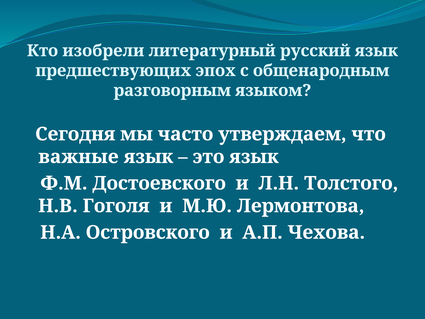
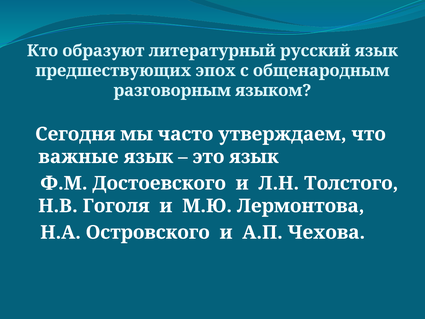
изобрели: изобрели -> образуют (103, 51)
